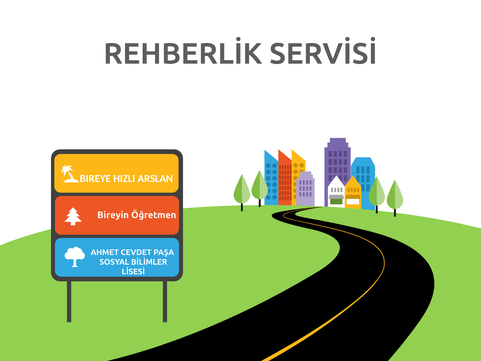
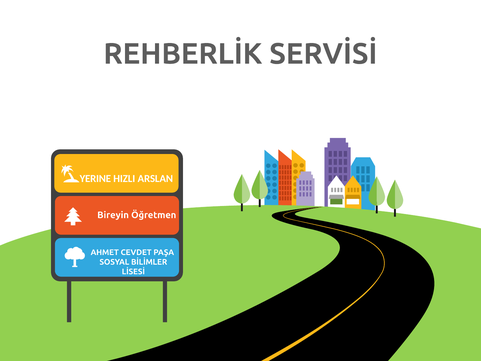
BIREYE: BIREYE -> YERINE (95, 179)
